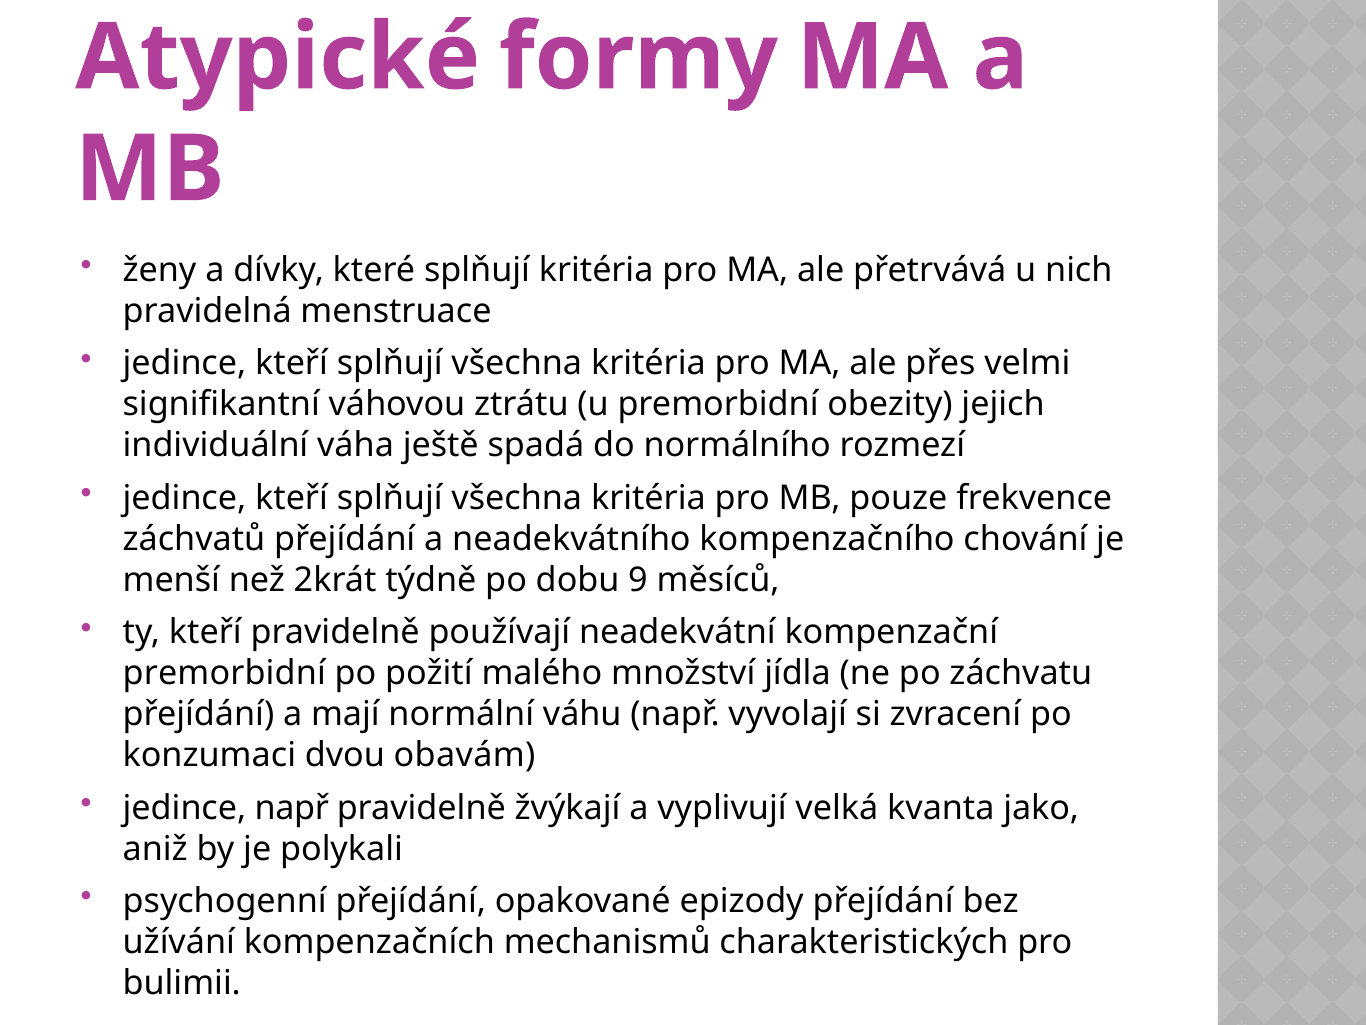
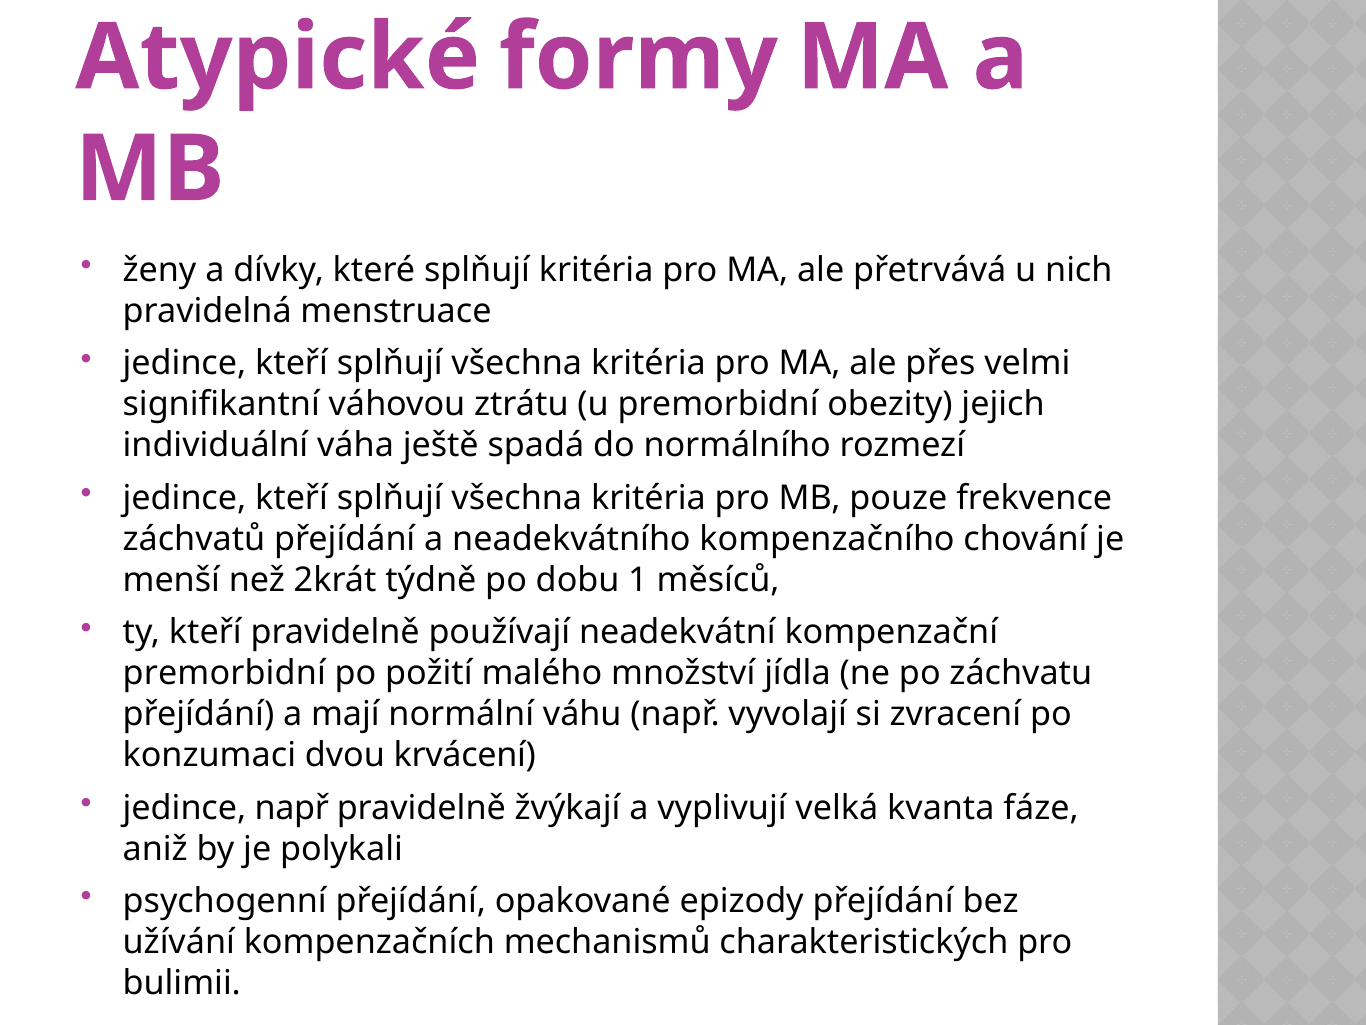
9: 9 -> 1 (638, 580)
obavám: obavám -> krvácení (465, 755)
jako: jako -> fáze (1041, 808)
